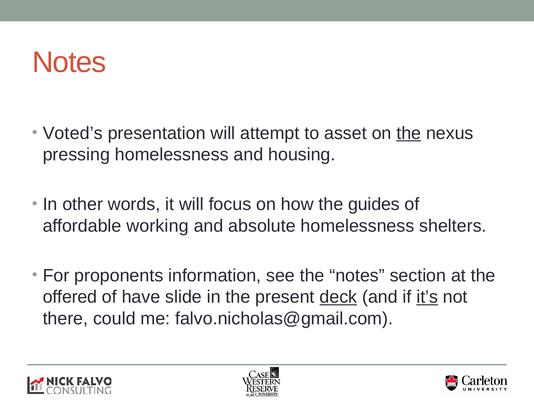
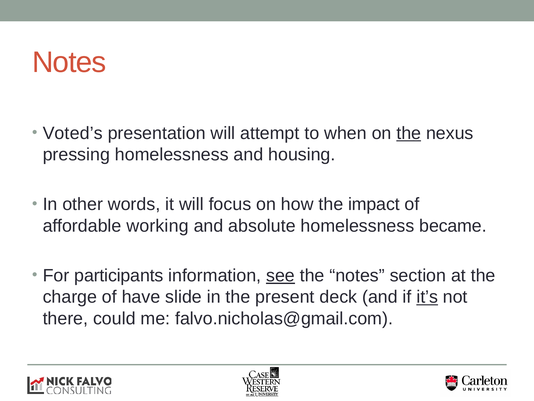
asset: asset -> when (345, 133)
guides: guides -> impact (374, 204)
shelters: shelters -> became (453, 226)
proponents: proponents -> participants (119, 275)
see underline: none -> present (281, 275)
offered: offered -> charge (70, 297)
deck underline: present -> none (338, 297)
